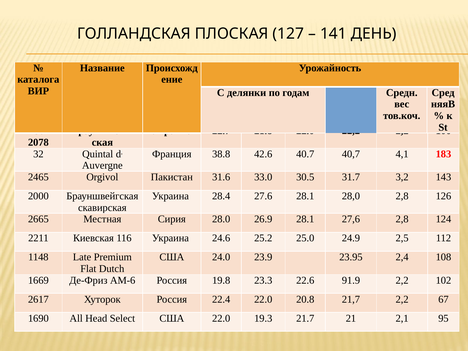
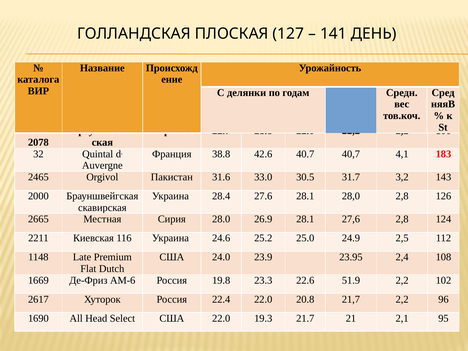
91.9: 91.9 -> 51.9 (351, 280)
67: 67 -> 96 (443, 299)
